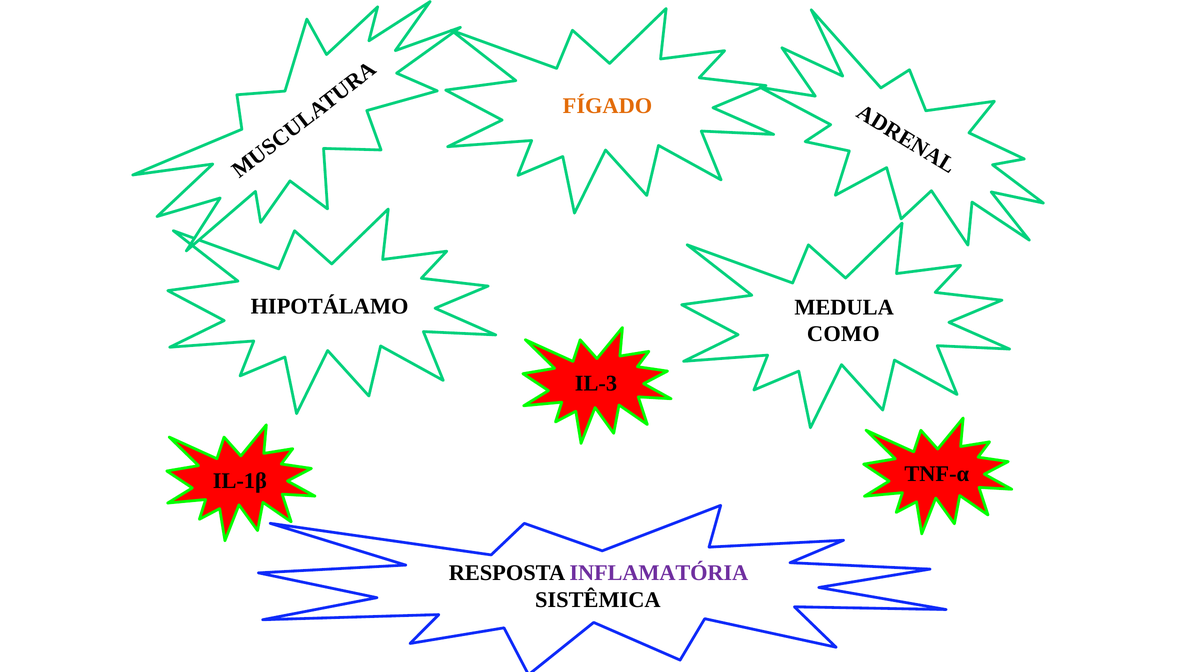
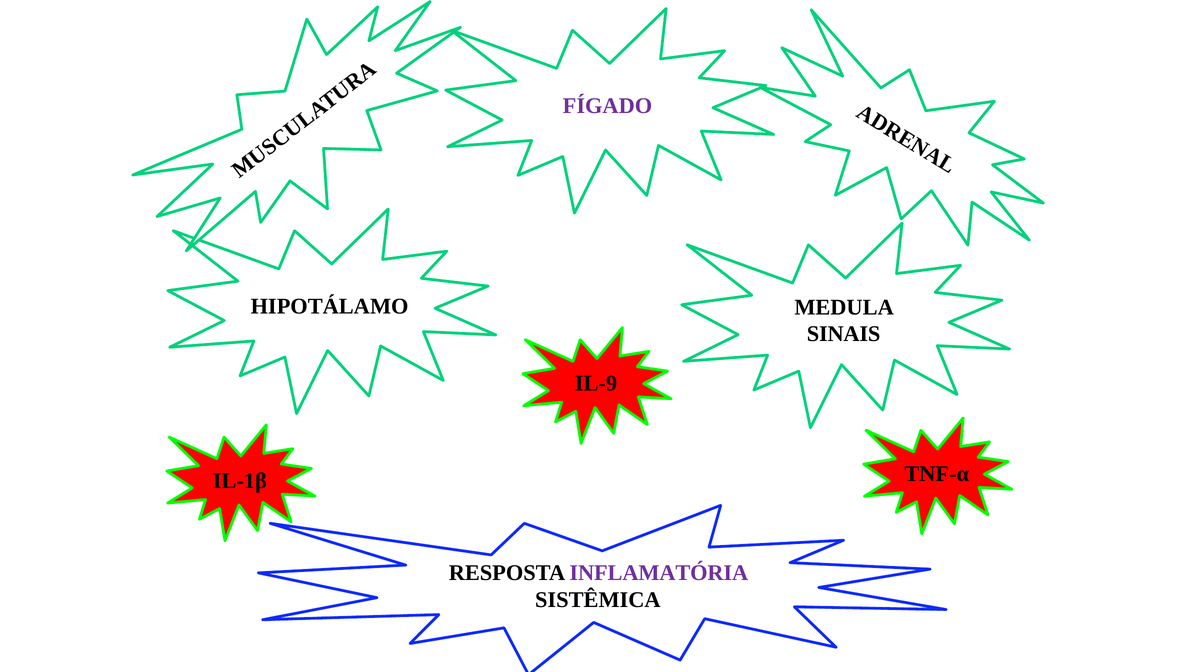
FÍGADO colour: orange -> purple (607, 106)
COMO: COMO -> SINAIS (844, 334)
IL-3: IL-3 -> IL-9 (596, 383)
